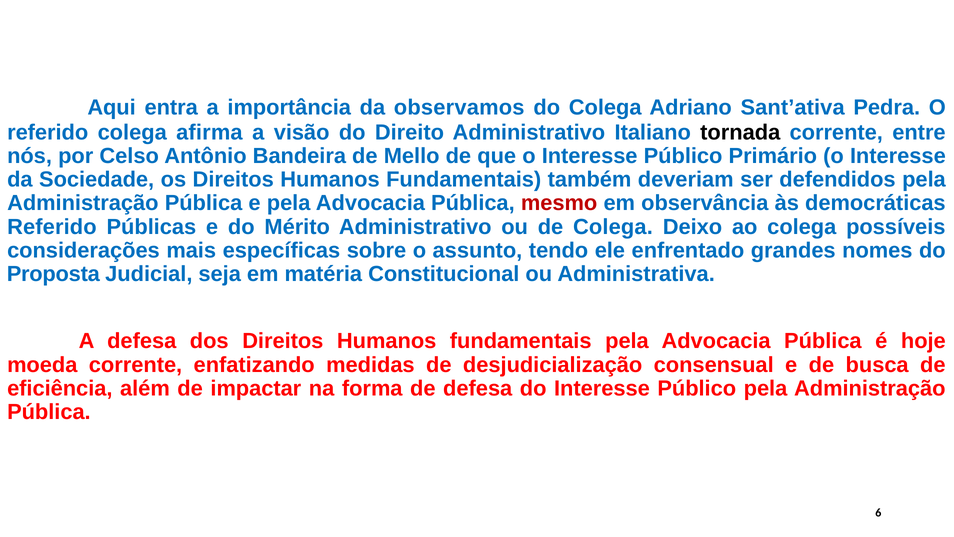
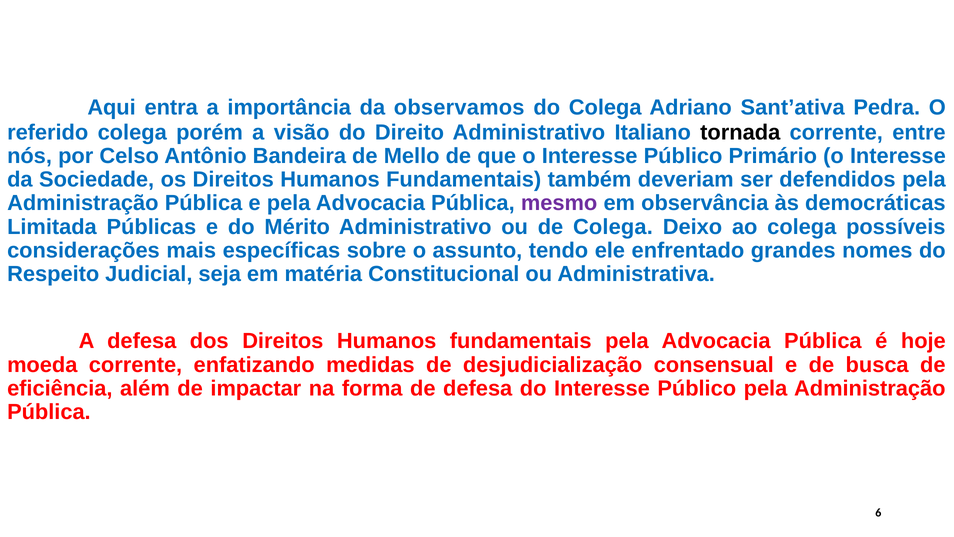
afirma: afirma -> porém (209, 132)
mesmo colour: red -> purple (559, 203)
Referido: Referido -> Limitada (52, 227)
Proposta: Proposta -> Respeito (53, 274)
